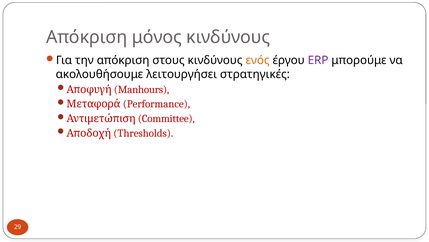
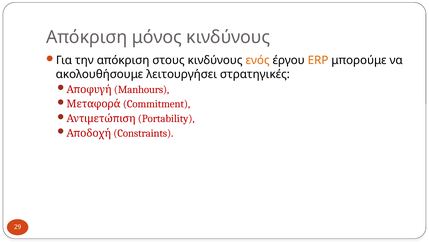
ERP colour: purple -> orange (318, 60)
Performance: Performance -> Commitment (159, 104)
Committee: Committee -> Portability (168, 118)
Thresholds: Thresholds -> Constraints (145, 133)
